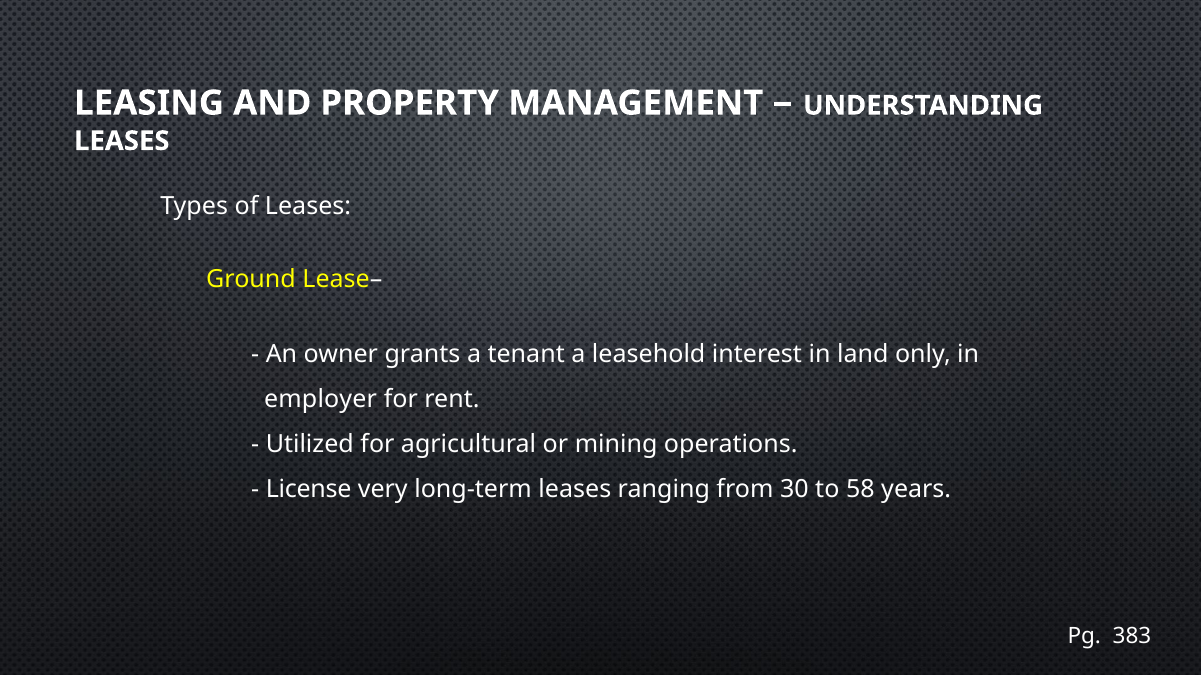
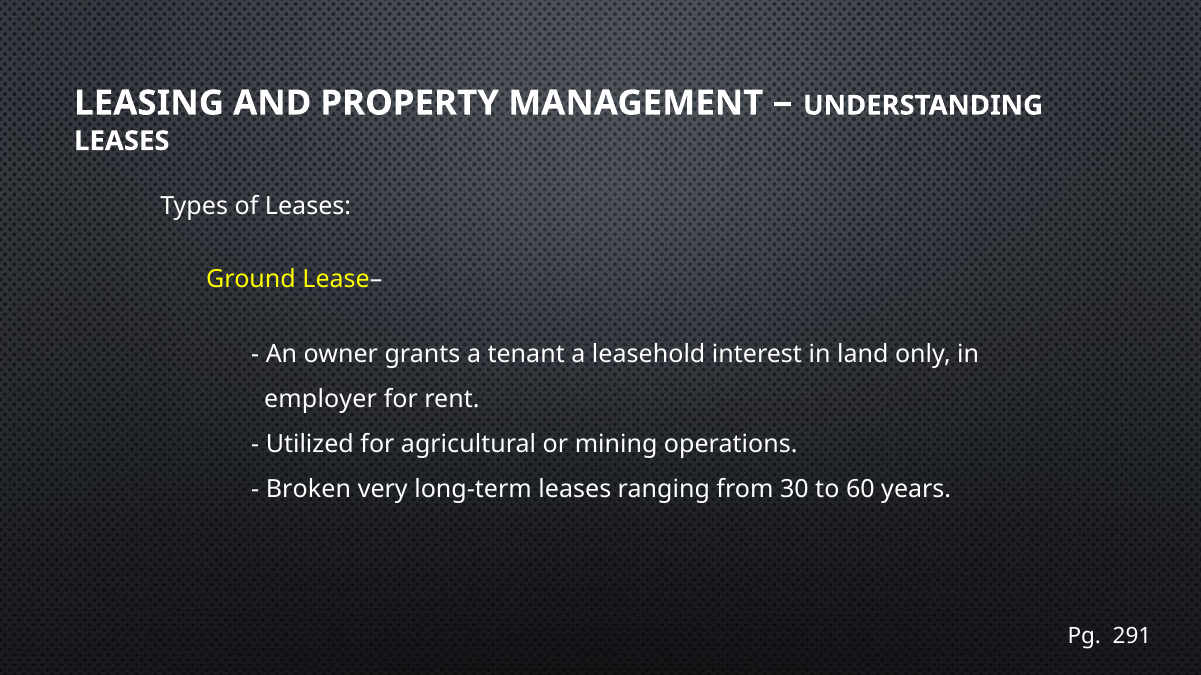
License: License -> Broken (308, 490)
58: 58 -> 60 (860, 490)
383: 383 -> 291 (1132, 636)
